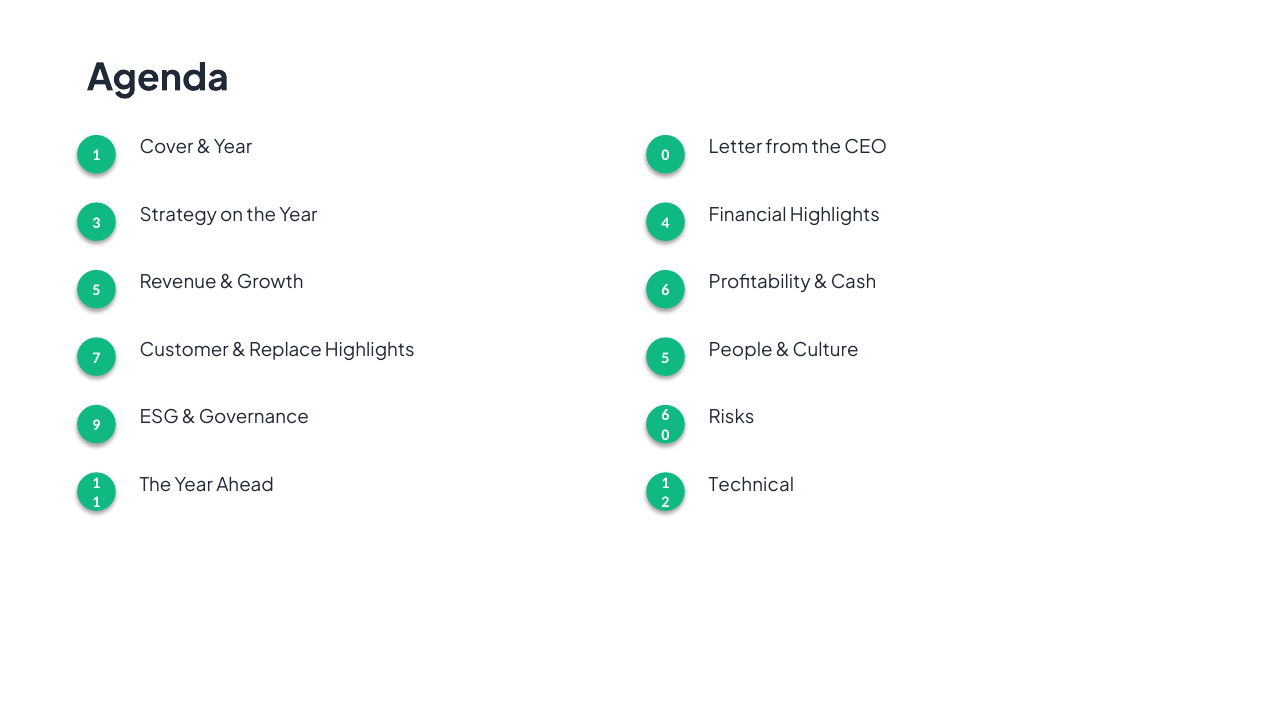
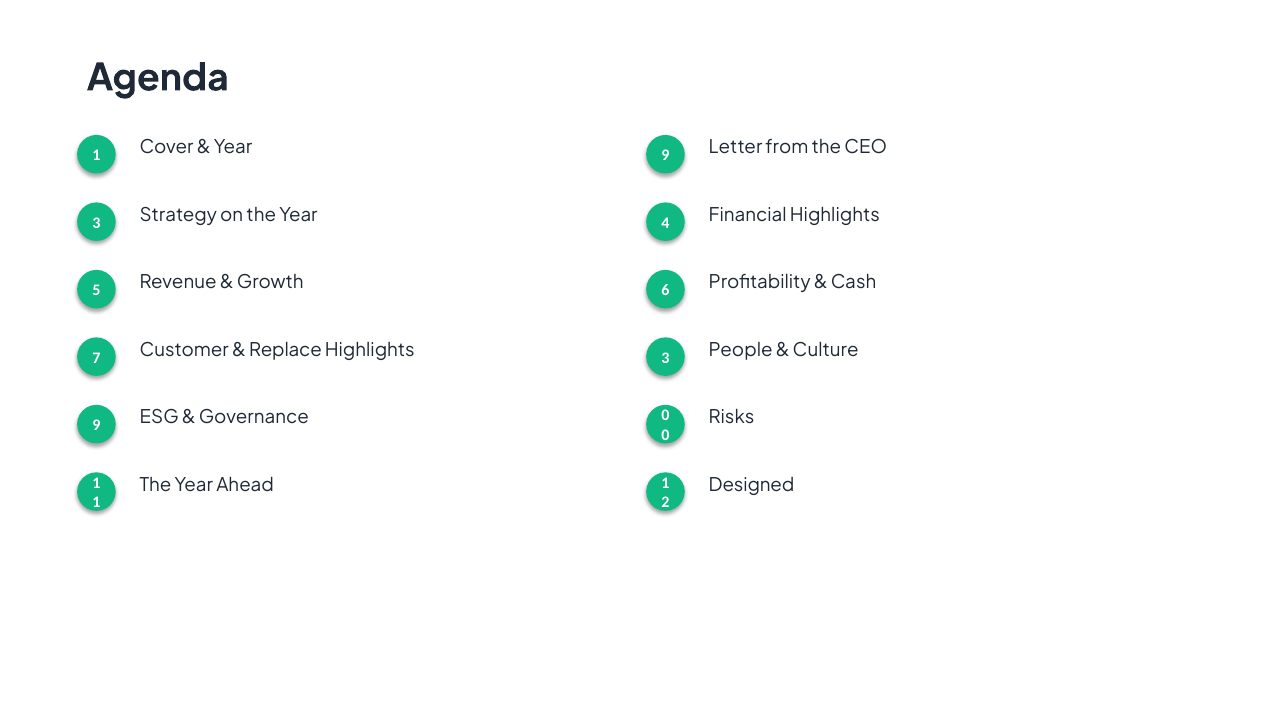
Year 0: 0 -> 9 (665, 155)
5: 5 -> 3 (665, 358)
Governance 6: 6 -> 0 (665, 416)
Technical: Technical -> Designed (752, 485)
